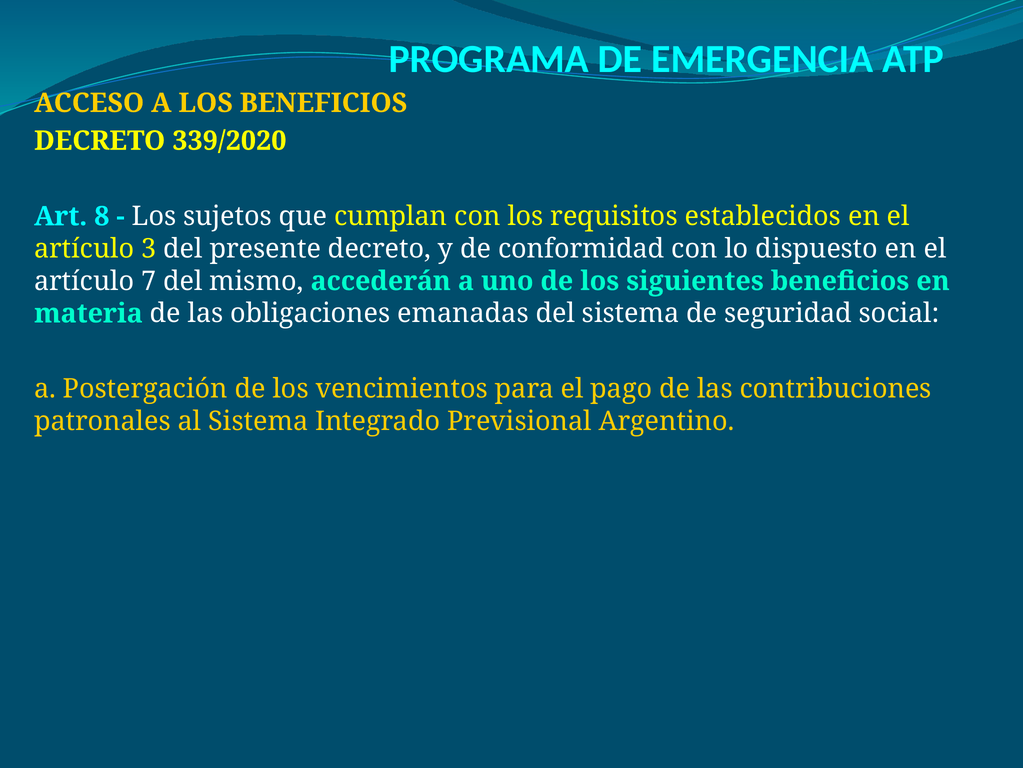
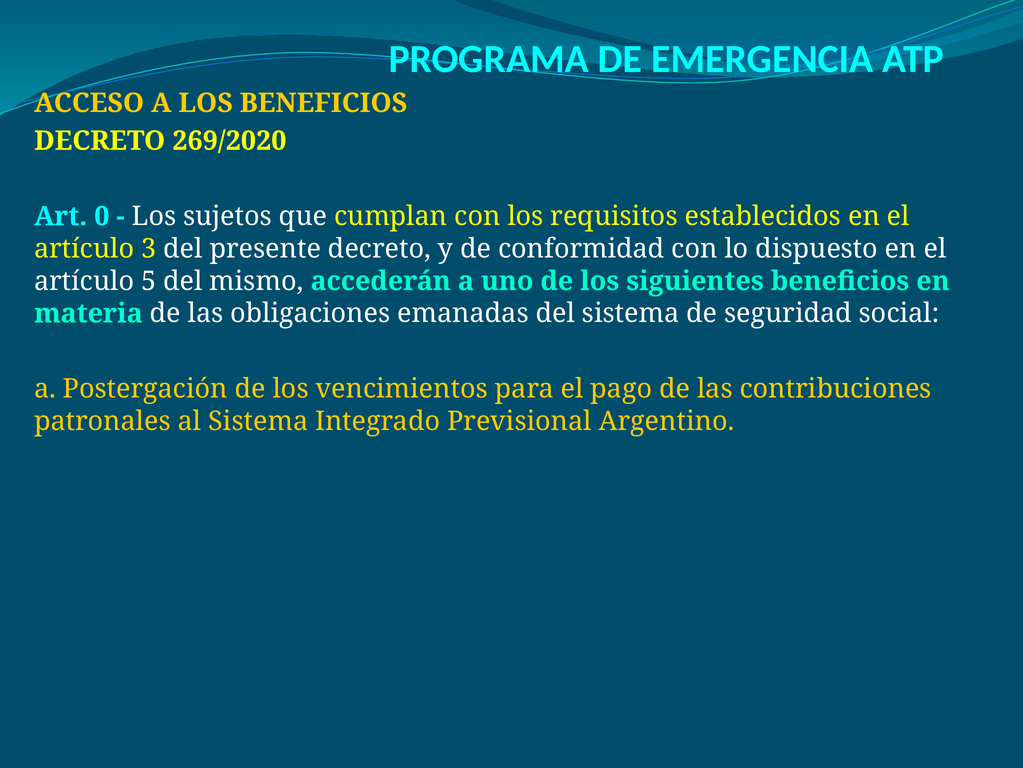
339/2020: 339/2020 -> 269/2020 (229, 141)
8: 8 -> 0 (102, 216)
7: 7 -> 5 (149, 281)
